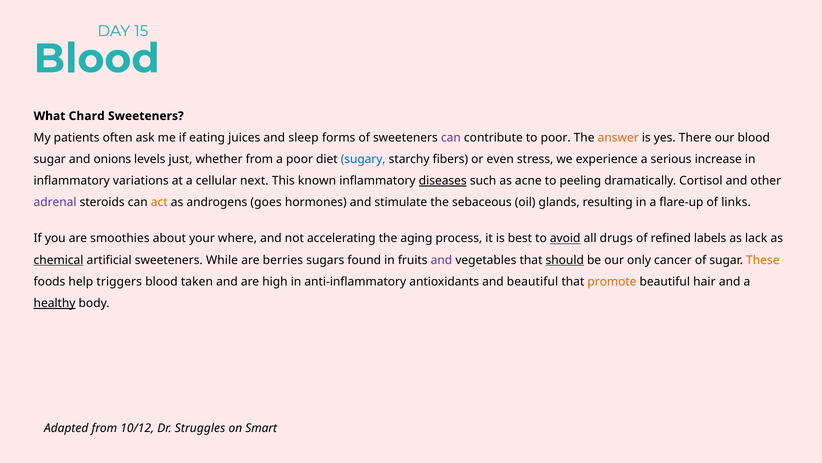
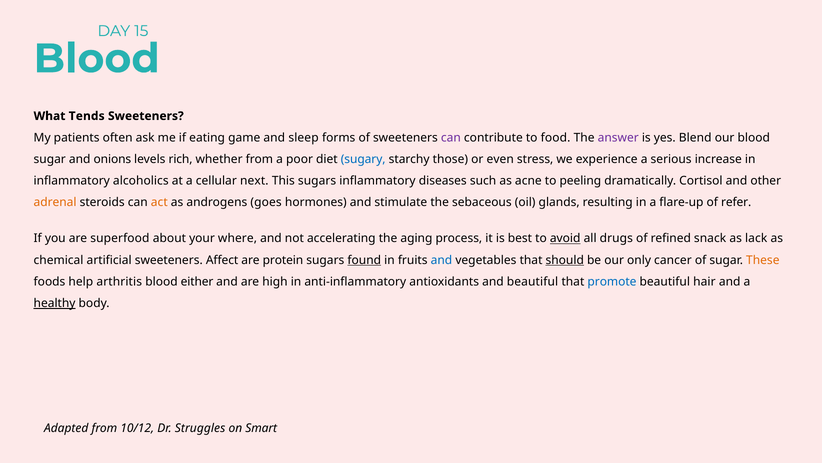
Chard: Chard -> Tends (87, 116)
juices: juices -> game (244, 137)
to poor: poor -> food (556, 137)
answer colour: orange -> purple (618, 137)
There: There -> Blend (695, 137)
just: just -> rich (181, 159)
fibers: fibers -> those (450, 159)
variations: variations -> alcoholics (141, 181)
This known: known -> sugars (317, 181)
diseases underline: present -> none (443, 181)
adrenal colour: purple -> orange (55, 202)
links: links -> refer (736, 202)
smoothies: smoothies -> superfood (120, 238)
labels: labels -> snack (710, 238)
chemical underline: present -> none (59, 260)
While: While -> Affect (222, 260)
berries: berries -> protein (283, 260)
found underline: none -> present (364, 260)
and colour: purple -> blue (441, 260)
triggers: triggers -> arthritis (119, 281)
taken: taken -> either (197, 281)
promote colour: orange -> blue (612, 281)
